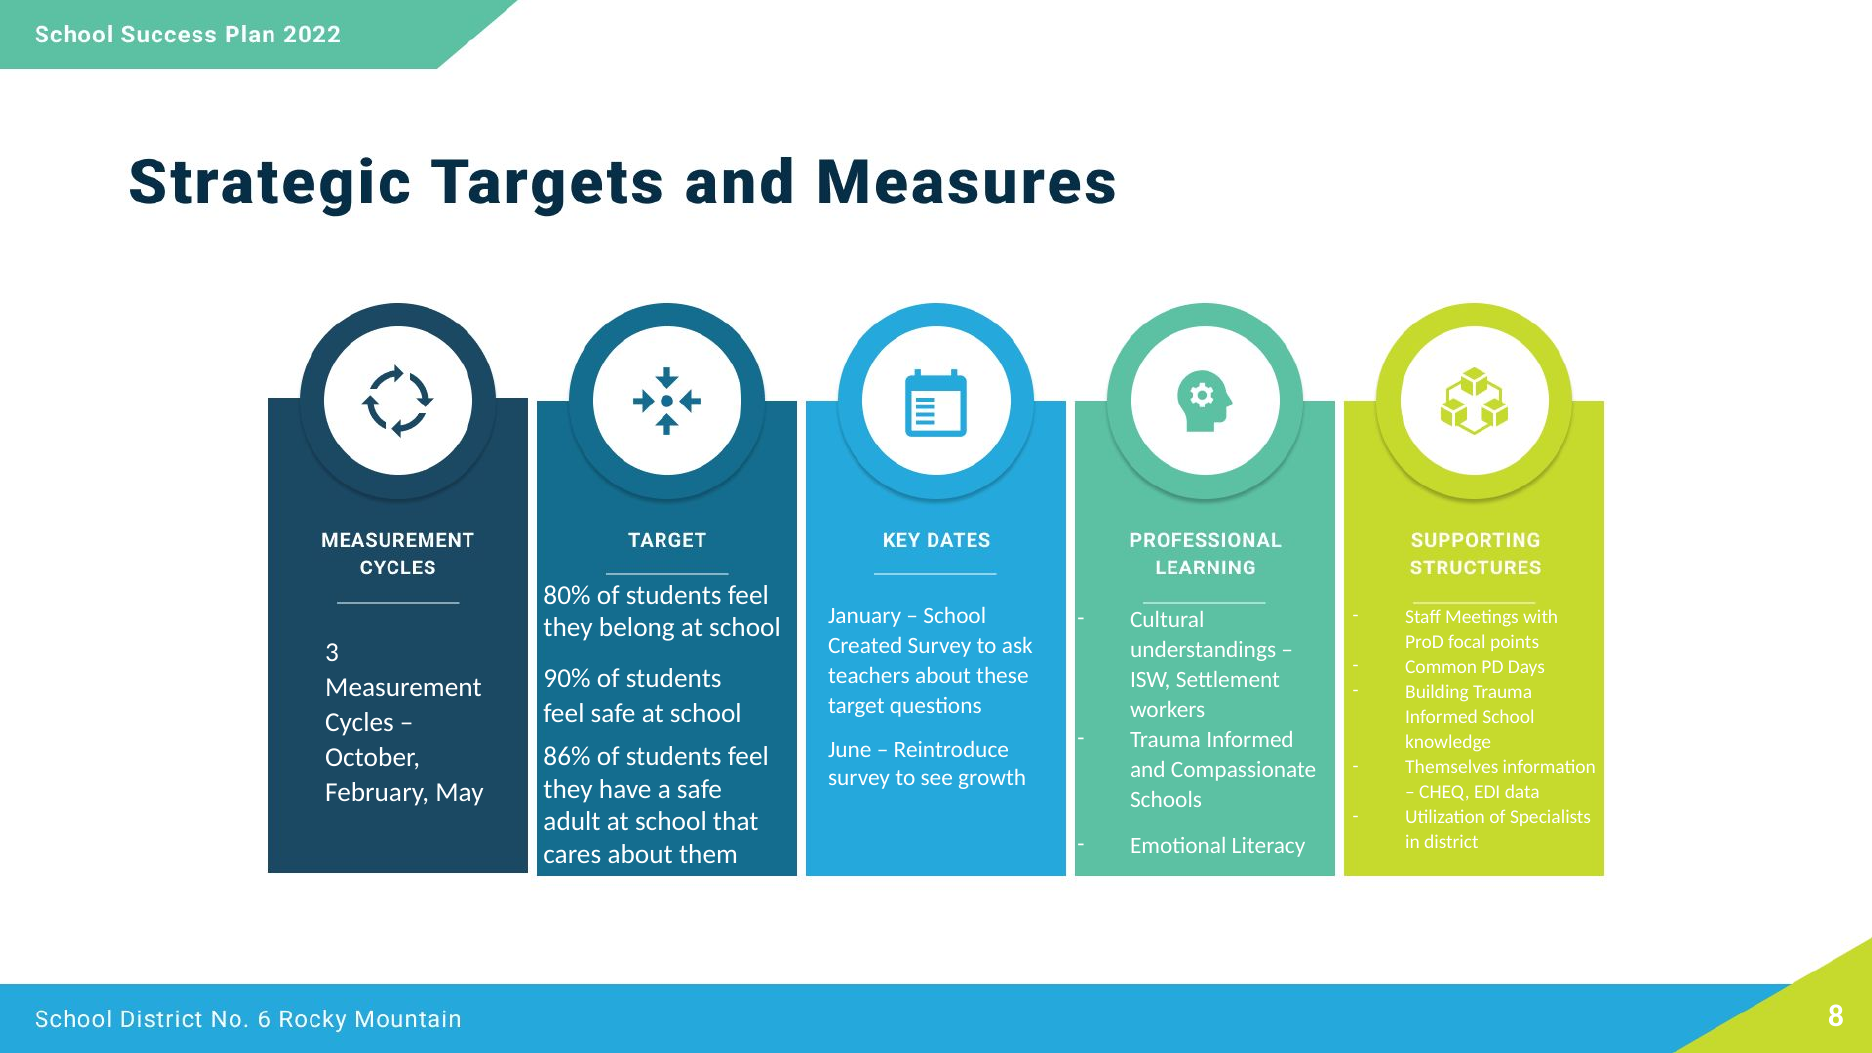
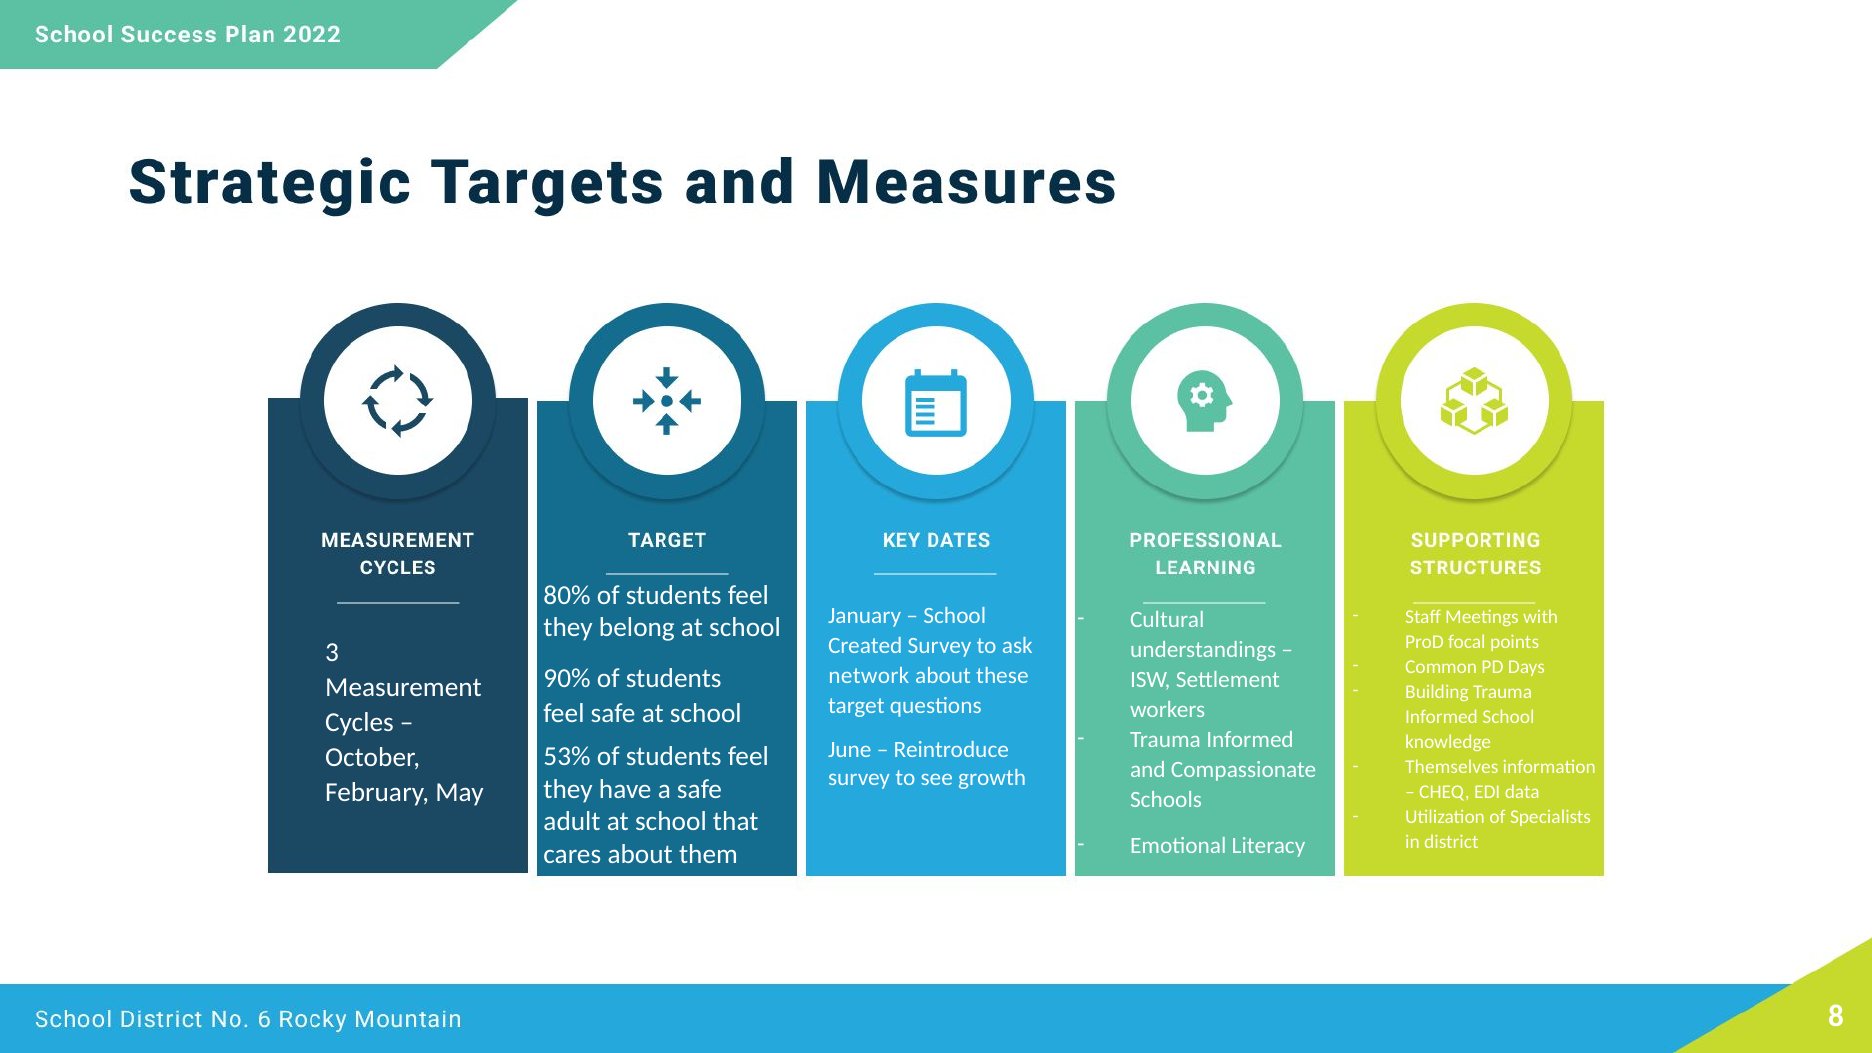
teachers: teachers -> network (869, 676)
86%: 86% -> 53% (567, 756)
